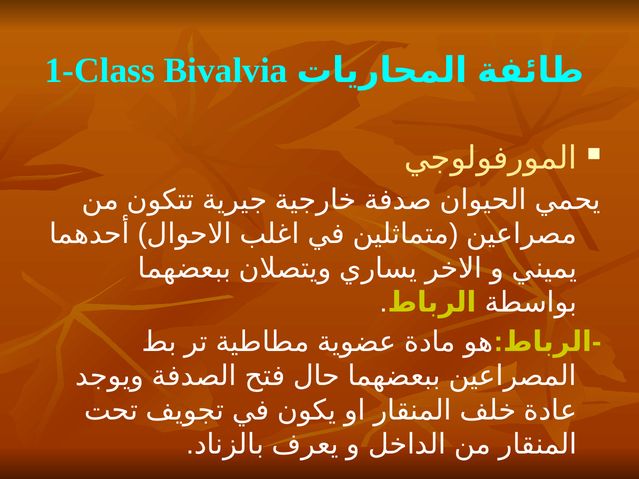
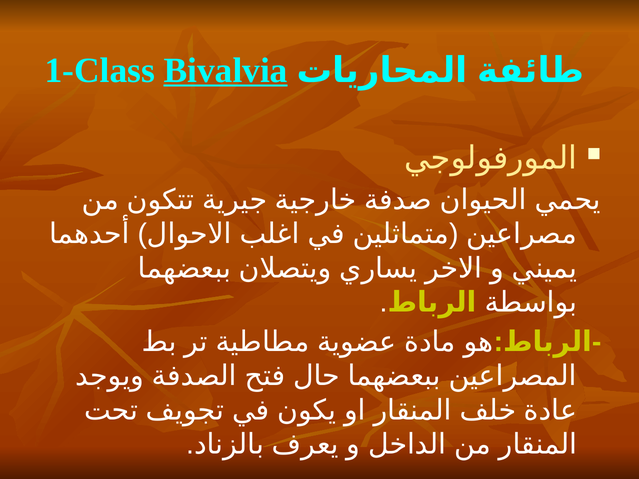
Bivalvia underline: none -> present (226, 70)
